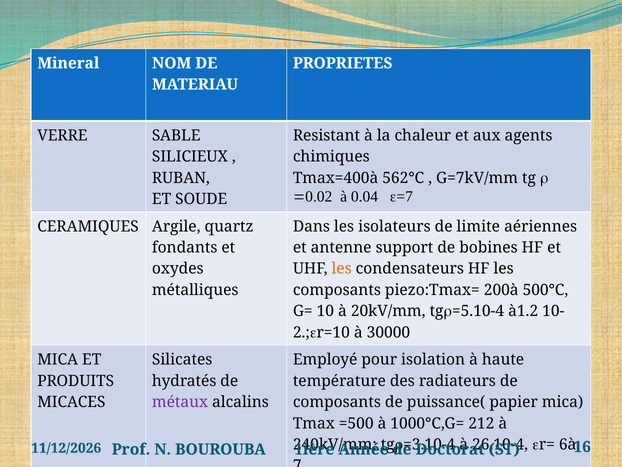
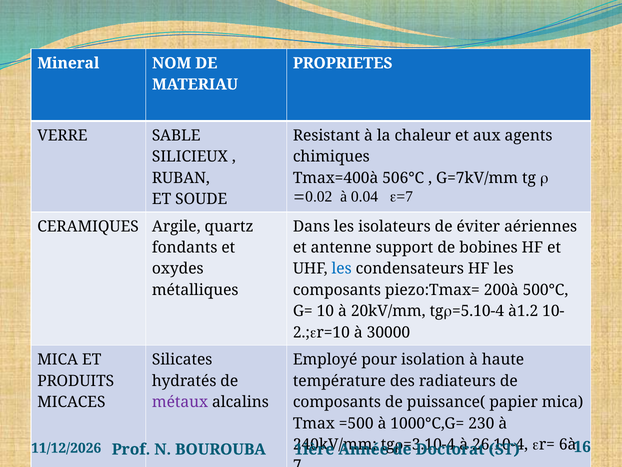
562°C: 562°C -> 506°C (403, 178)
limite: limite -> éviter (478, 226)
les colour: orange -> blue (342, 269)
212: 212 -> 230 (481, 423)
